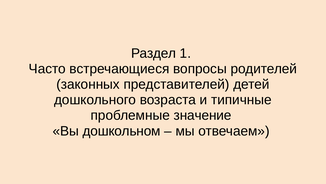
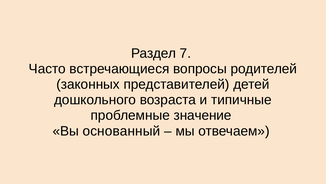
1: 1 -> 7 (185, 53)
дошкольном: дошкольном -> основанный (121, 131)
